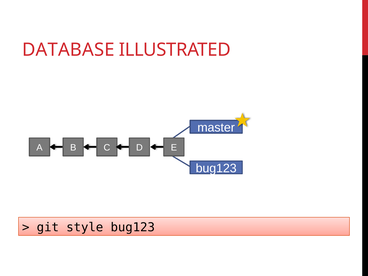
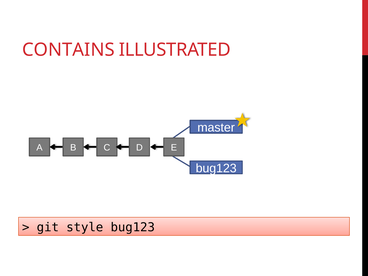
DATABASE: DATABASE -> CONTAINS (68, 50)
